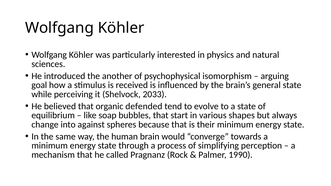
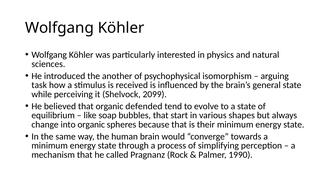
goal: goal -> task (39, 85)
2033: 2033 -> 2099 (155, 94)
into against: against -> organic (91, 125)
